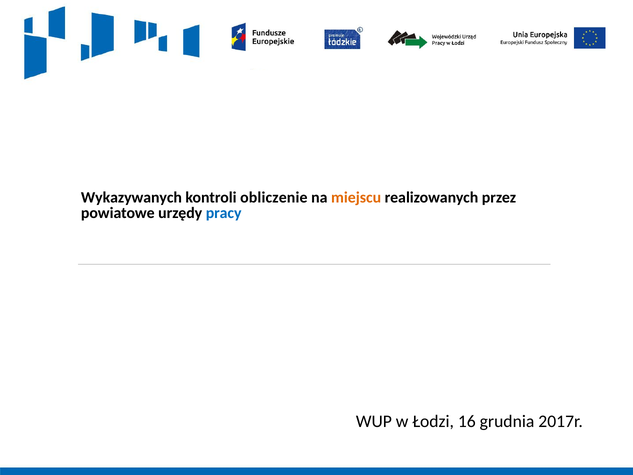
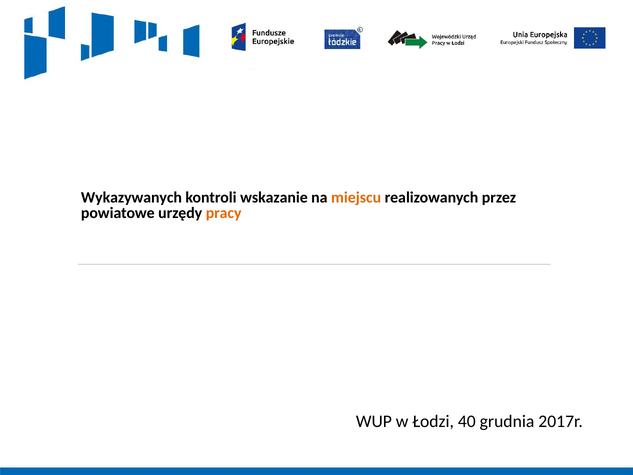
obliczenie: obliczenie -> wskazanie (274, 198)
pracy colour: blue -> orange (224, 213)
16: 16 -> 40 (467, 421)
